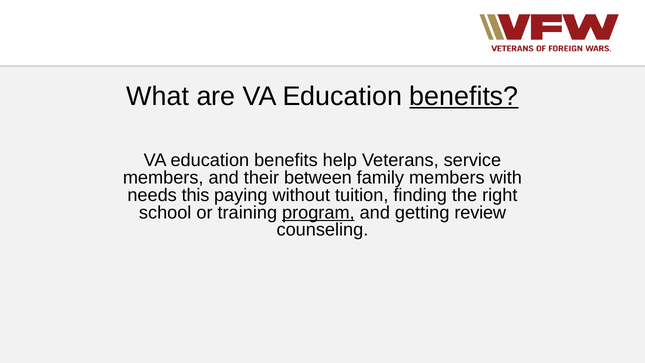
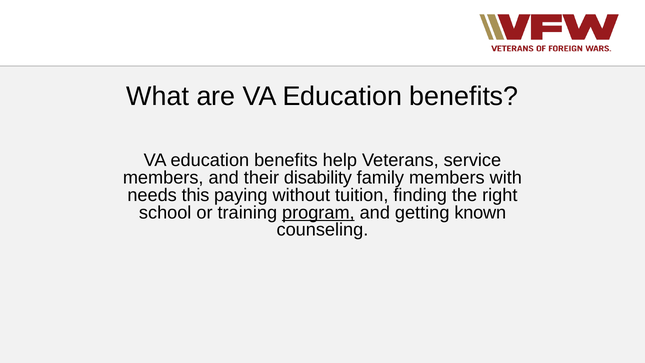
benefits underline: present -> none (464, 96)
between: between -> disability (318, 178)
review: review -> known (480, 212)
